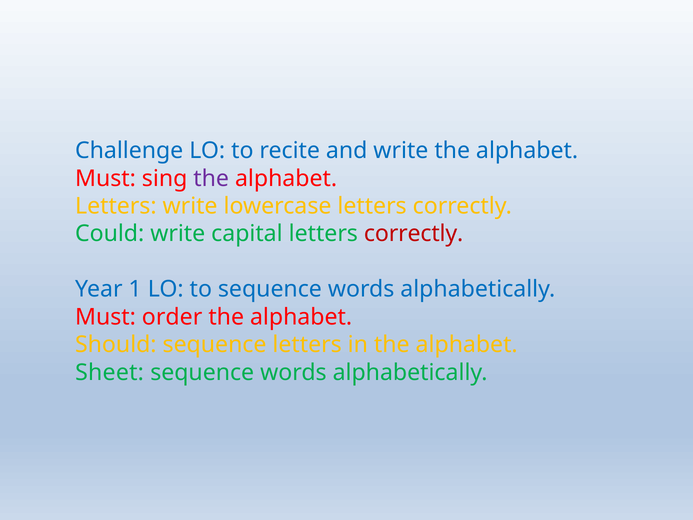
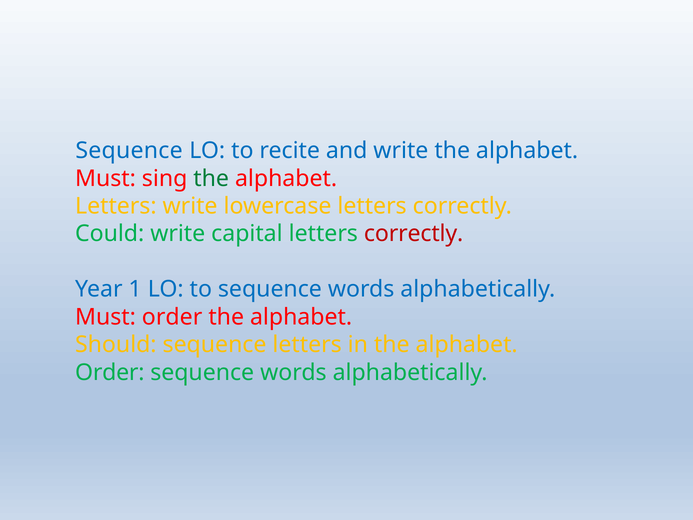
Challenge: Challenge -> Sequence (129, 151)
the colour: purple -> green (211, 178)
Sheet: Sheet -> Order (110, 372)
